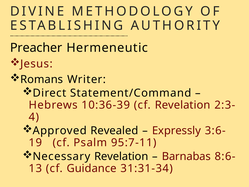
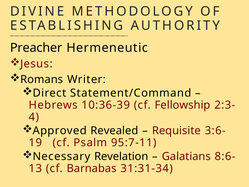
cf Revelation: Revelation -> Fellowship (183, 105)
Expressly: Expressly -> Requisite (176, 131)
Barnabas: Barnabas -> Galatians (186, 156)
Guidance: Guidance -> Barnabas (92, 168)
